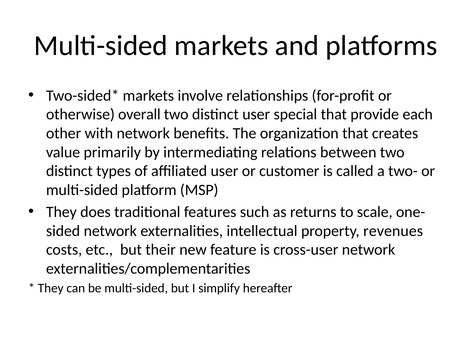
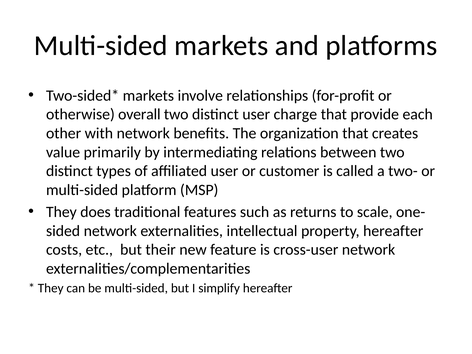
special: special -> charge (295, 114)
property revenues: revenues -> hereafter (393, 231)
